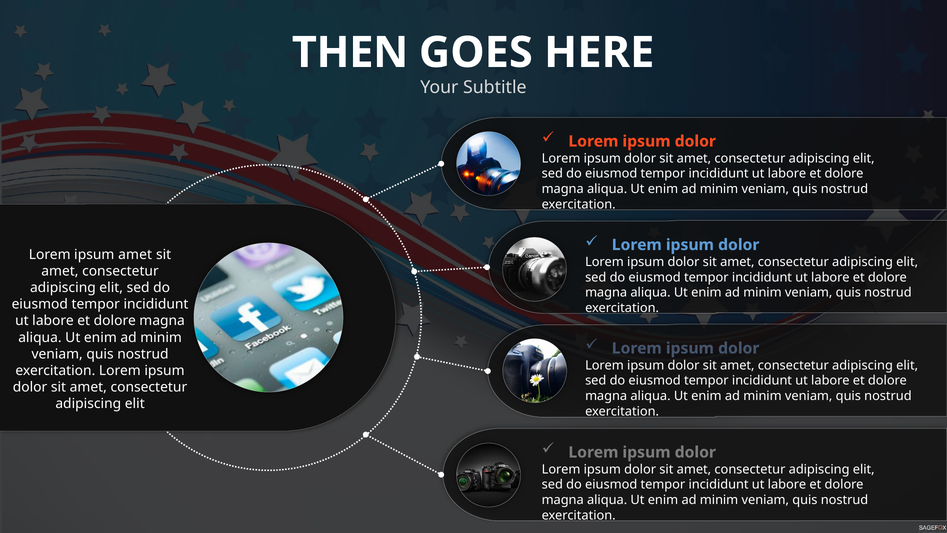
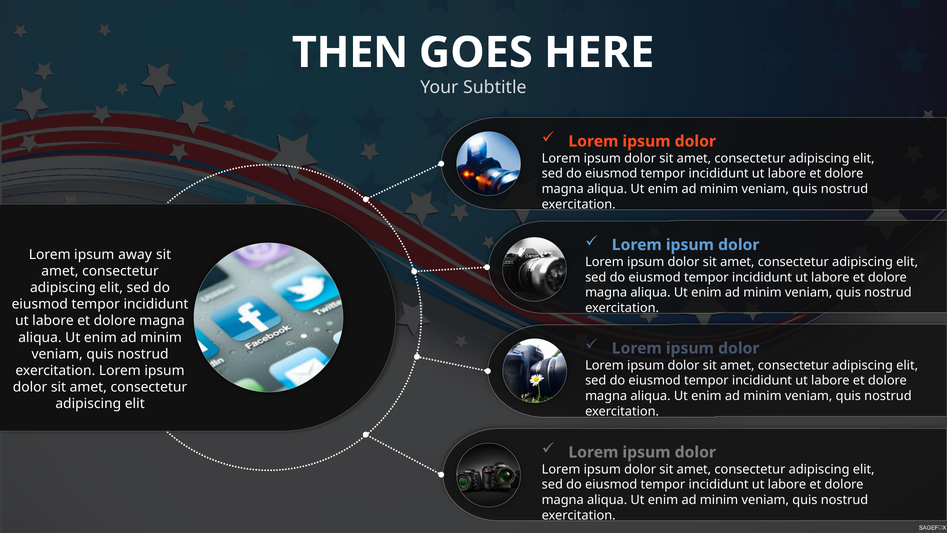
ipsum amet: amet -> away (135, 254)
